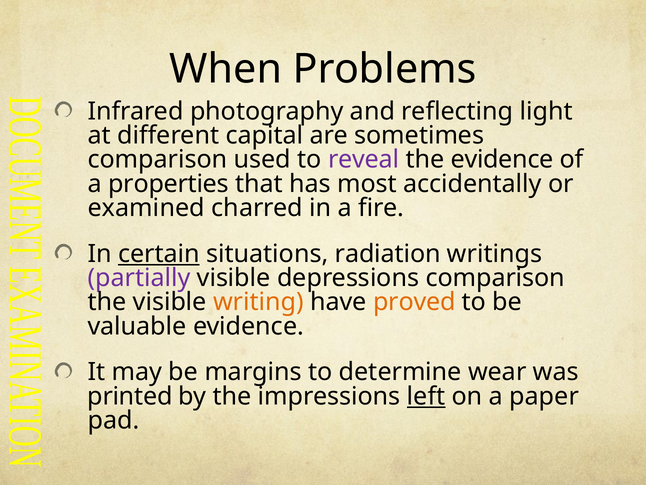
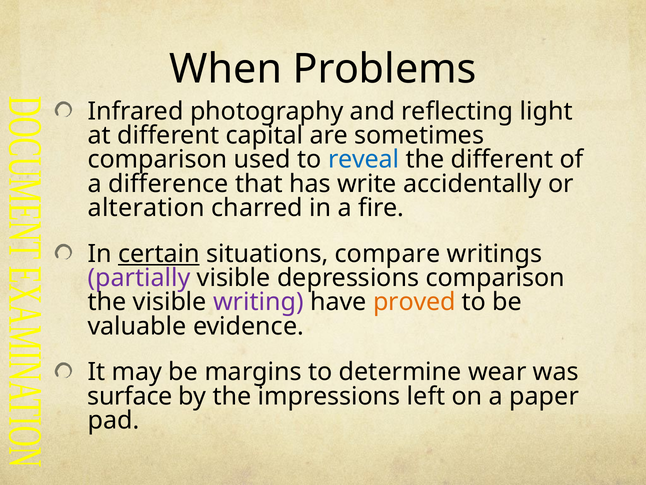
reveal colour: purple -> blue (364, 159)
the evidence: evidence -> different (502, 159)
properties: properties -> difference (168, 184)
most: most -> write (367, 184)
examined: examined -> alteration (146, 208)
radiation: radiation -> compare (388, 254)
writing colour: orange -> purple (258, 302)
printed: printed -> surface (130, 396)
left underline: present -> none (426, 396)
